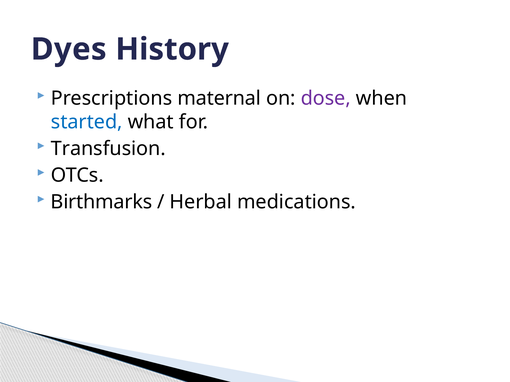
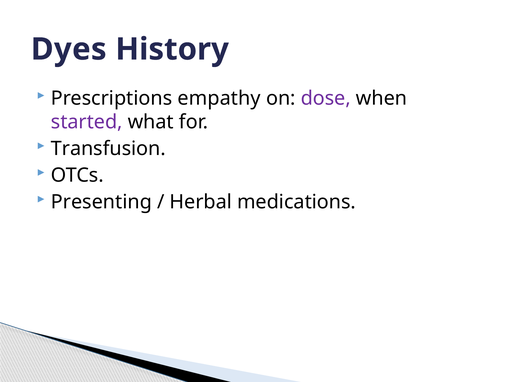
maternal: maternal -> empathy (219, 98)
started colour: blue -> purple (87, 122)
Birthmarks: Birthmarks -> Presenting (101, 202)
